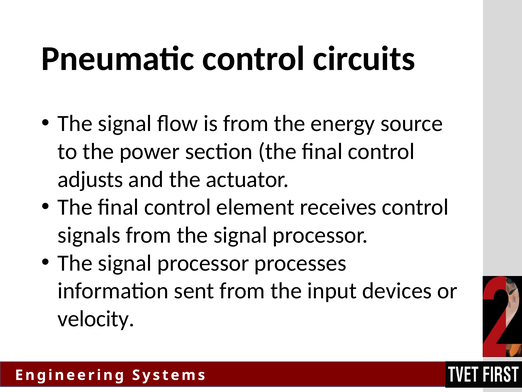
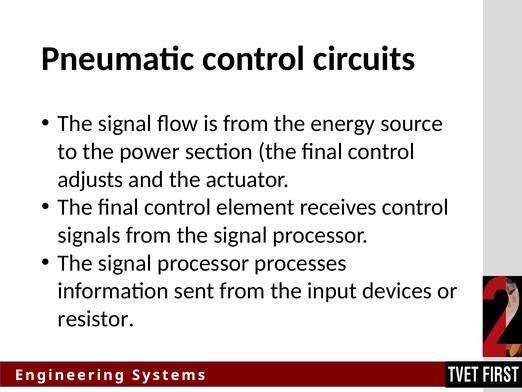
velocity: velocity -> resistor (96, 318)
